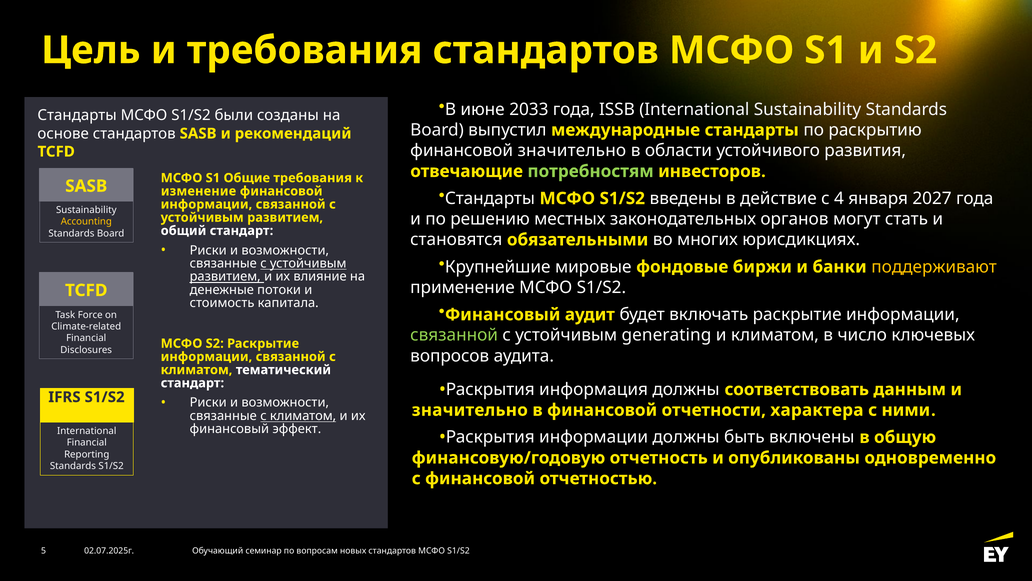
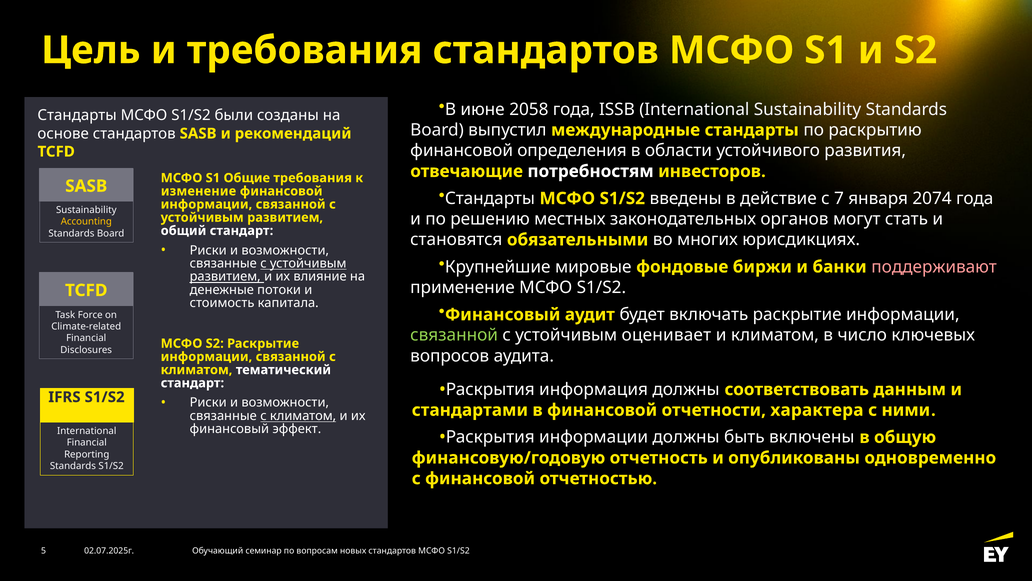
2033: 2033 -> 2058 (529, 109)
финансовой значительно: значительно -> определения (572, 151)
потребностям colour: light green -> white (591, 171)
4: 4 -> 7 (839, 198)
2027: 2027 -> 2074 (932, 198)
поддерживают colour: yellow -> pink (934, 267)
generating: generating -> оценивает (666, 335)
значительно: значительно -> стандартами (470, 410)
